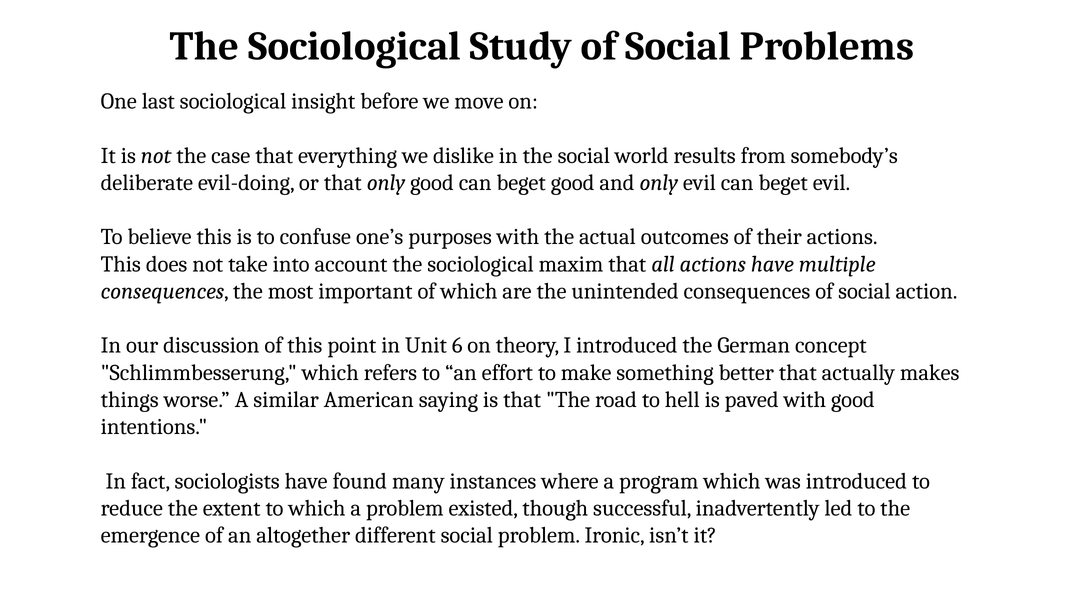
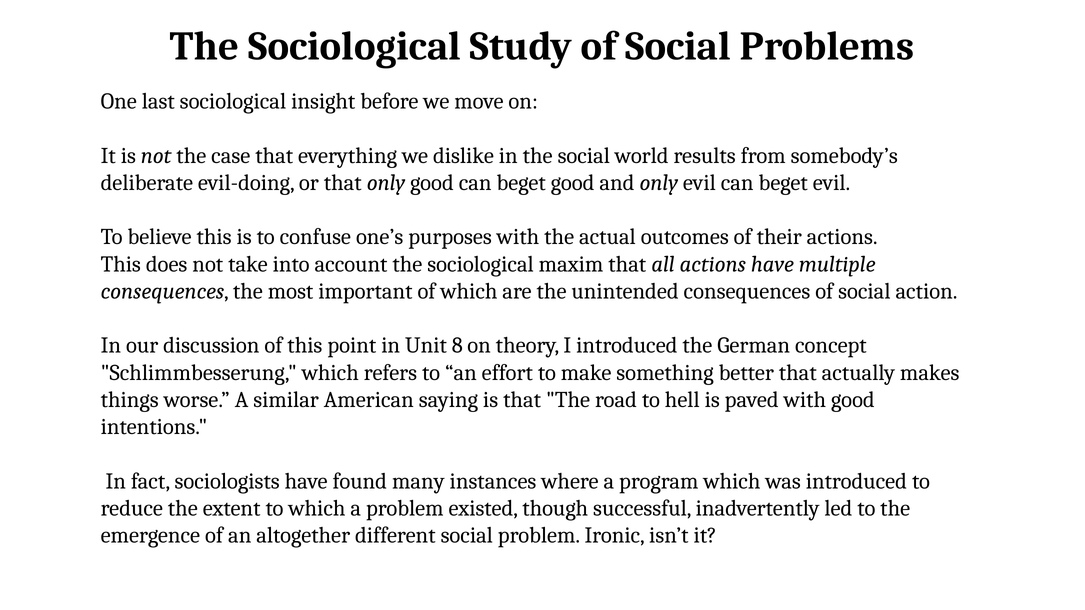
6: 6 -> 8 (457, 346)
